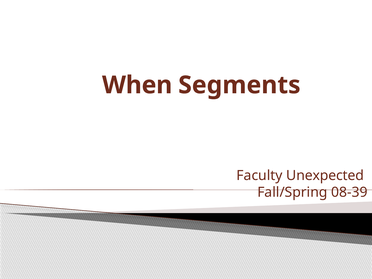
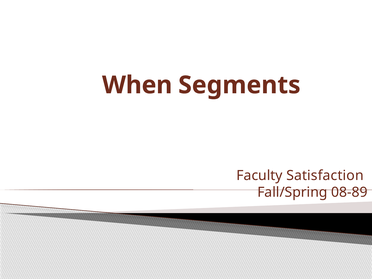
Unexpected: Unexpected -> Satisfaction (325, 175)
08-39: 08-39 -> 08-89 (349, 192)
